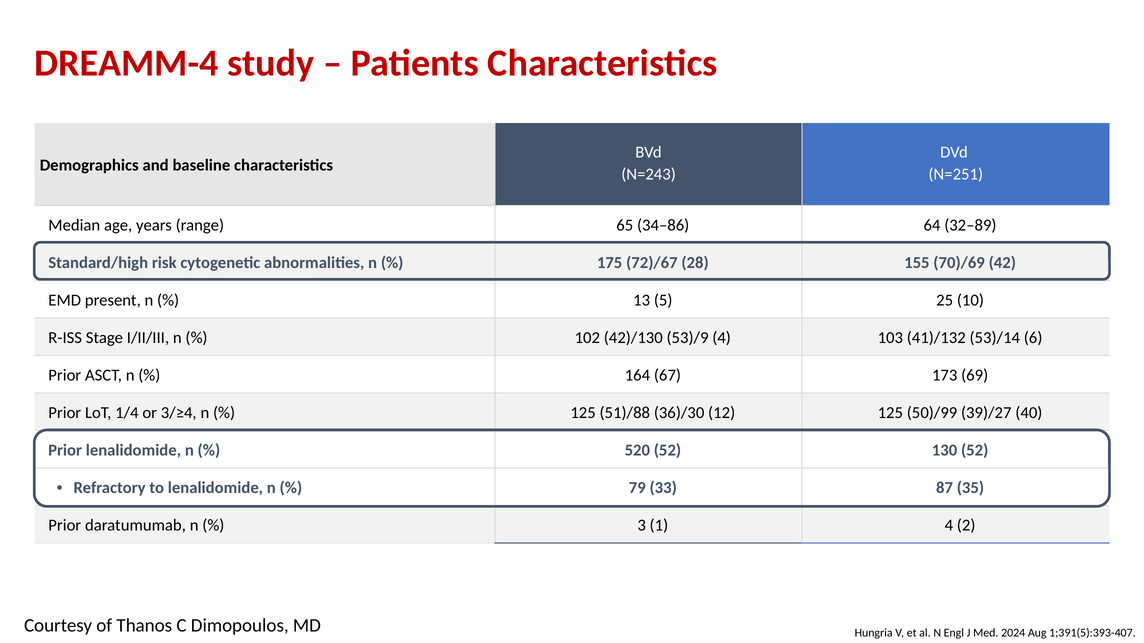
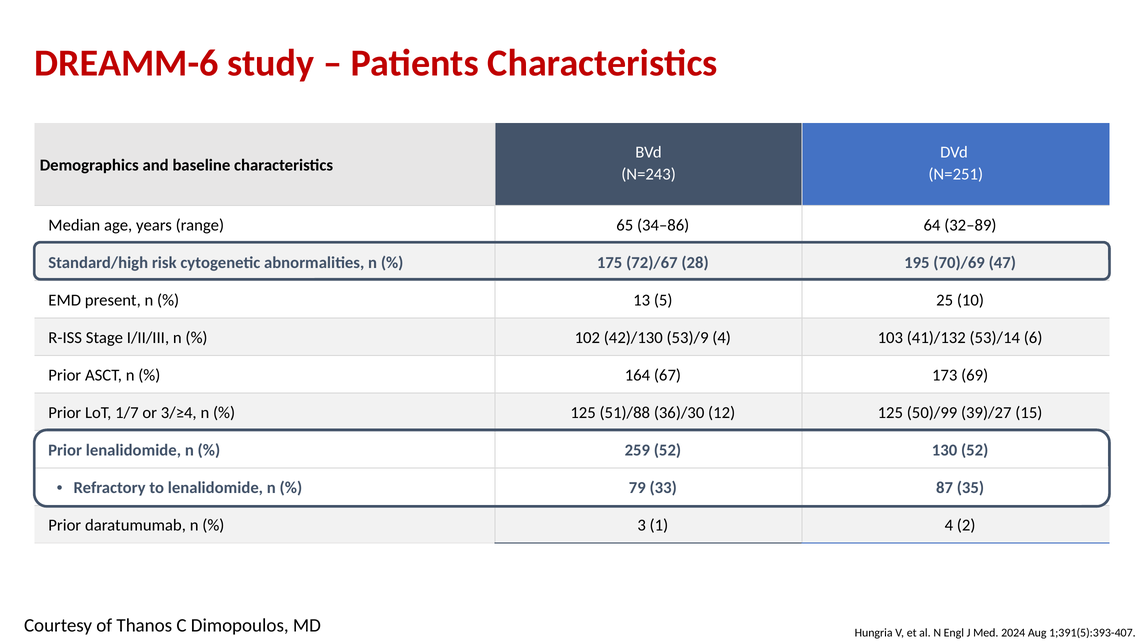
DREAMM-4: DREAMM-4 -> DREAMM-6 (126, 63)
155: 155 -> 195 (917, 263)
42: 42 -> 47 (1002, 263)
1/4: 1/4 -> 1/7 (127, 413)
40: 40 -> 15 (1029, 413)
520: 520 -> 259 (637, 451)
